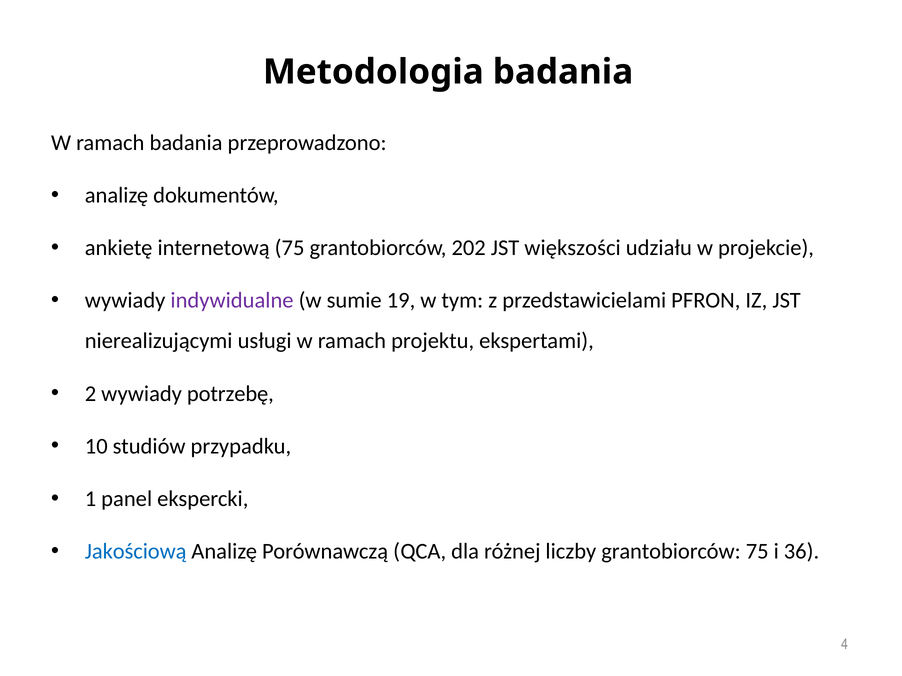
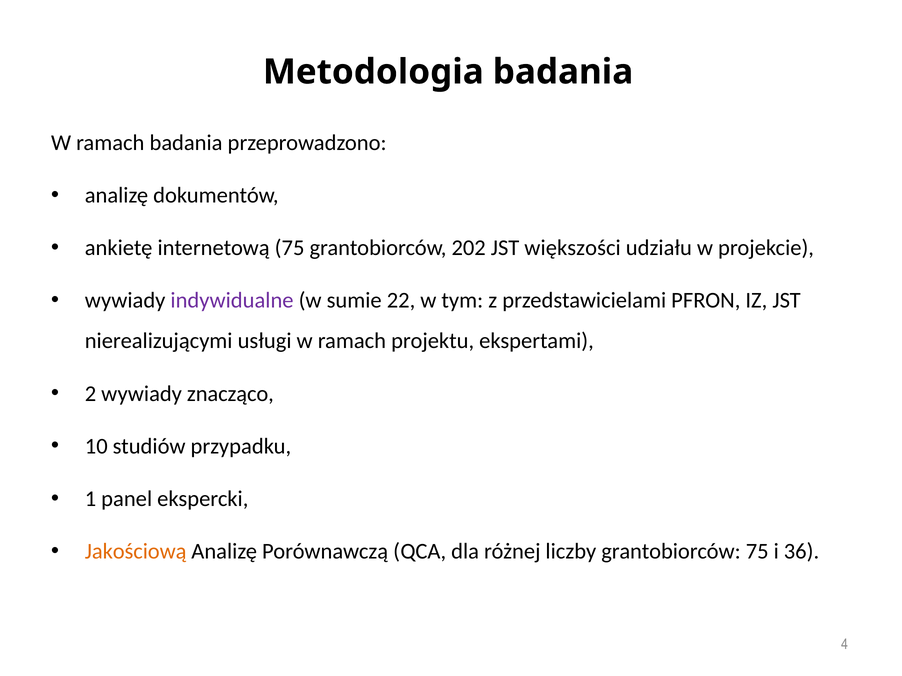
19: 19 -> 22 (401, 301)
potrzebę: potrzebę -> znacząco (230, 394)
Jakościową colour: blue -> orange (136, 552)
